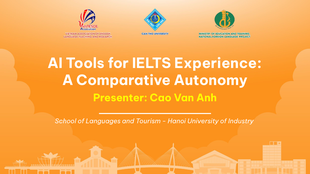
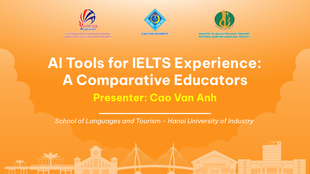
Autonomy: Autonomy -> Educators (211, 81)
